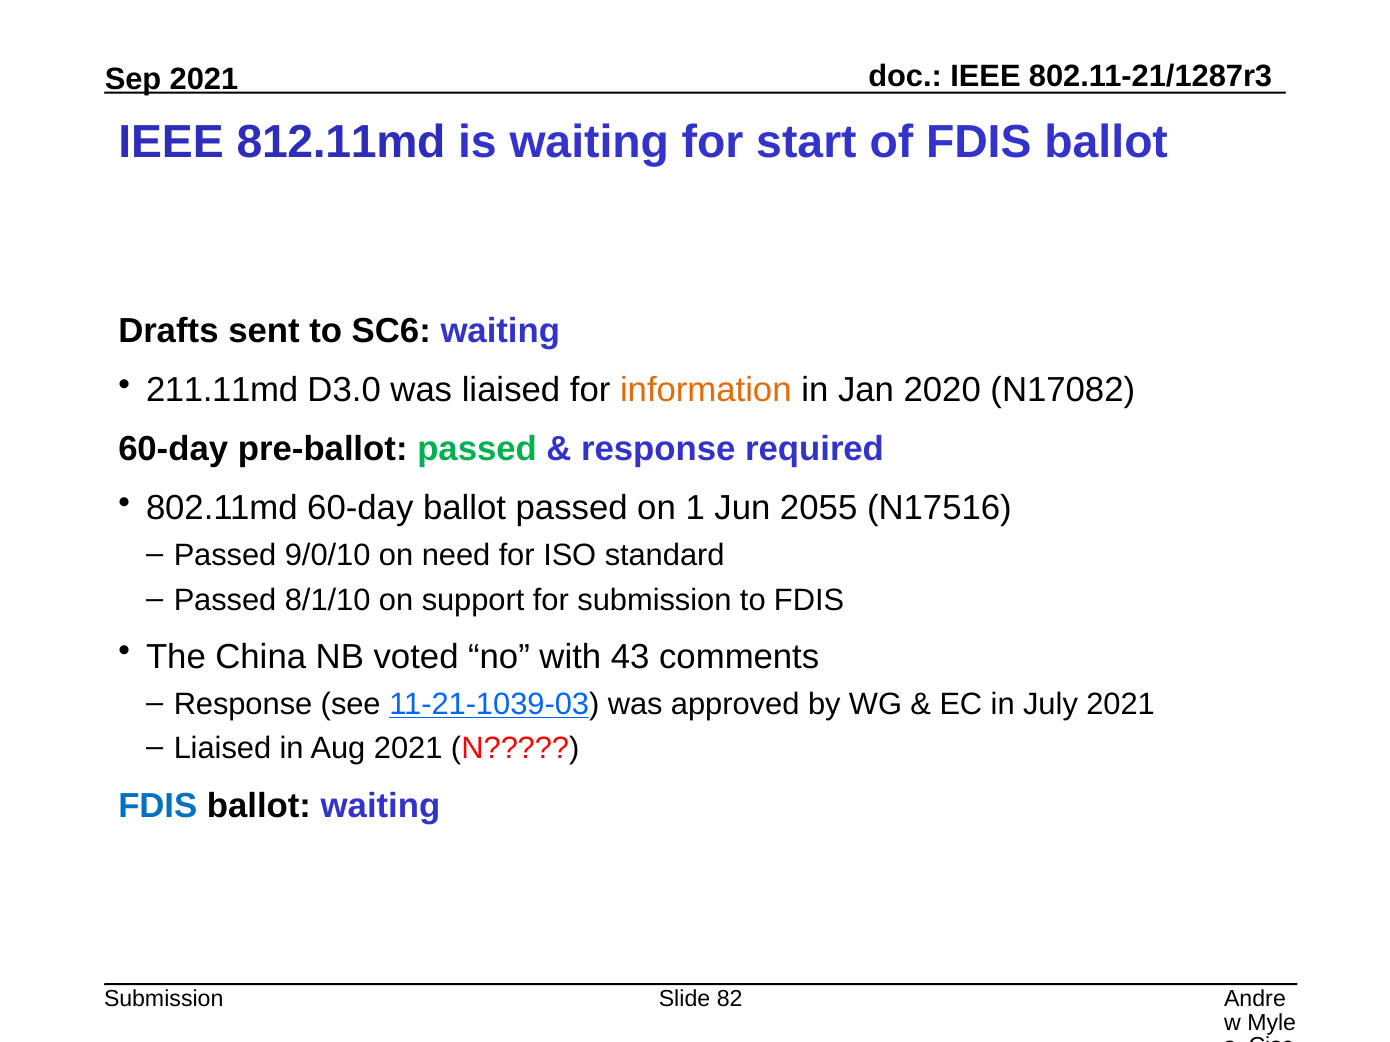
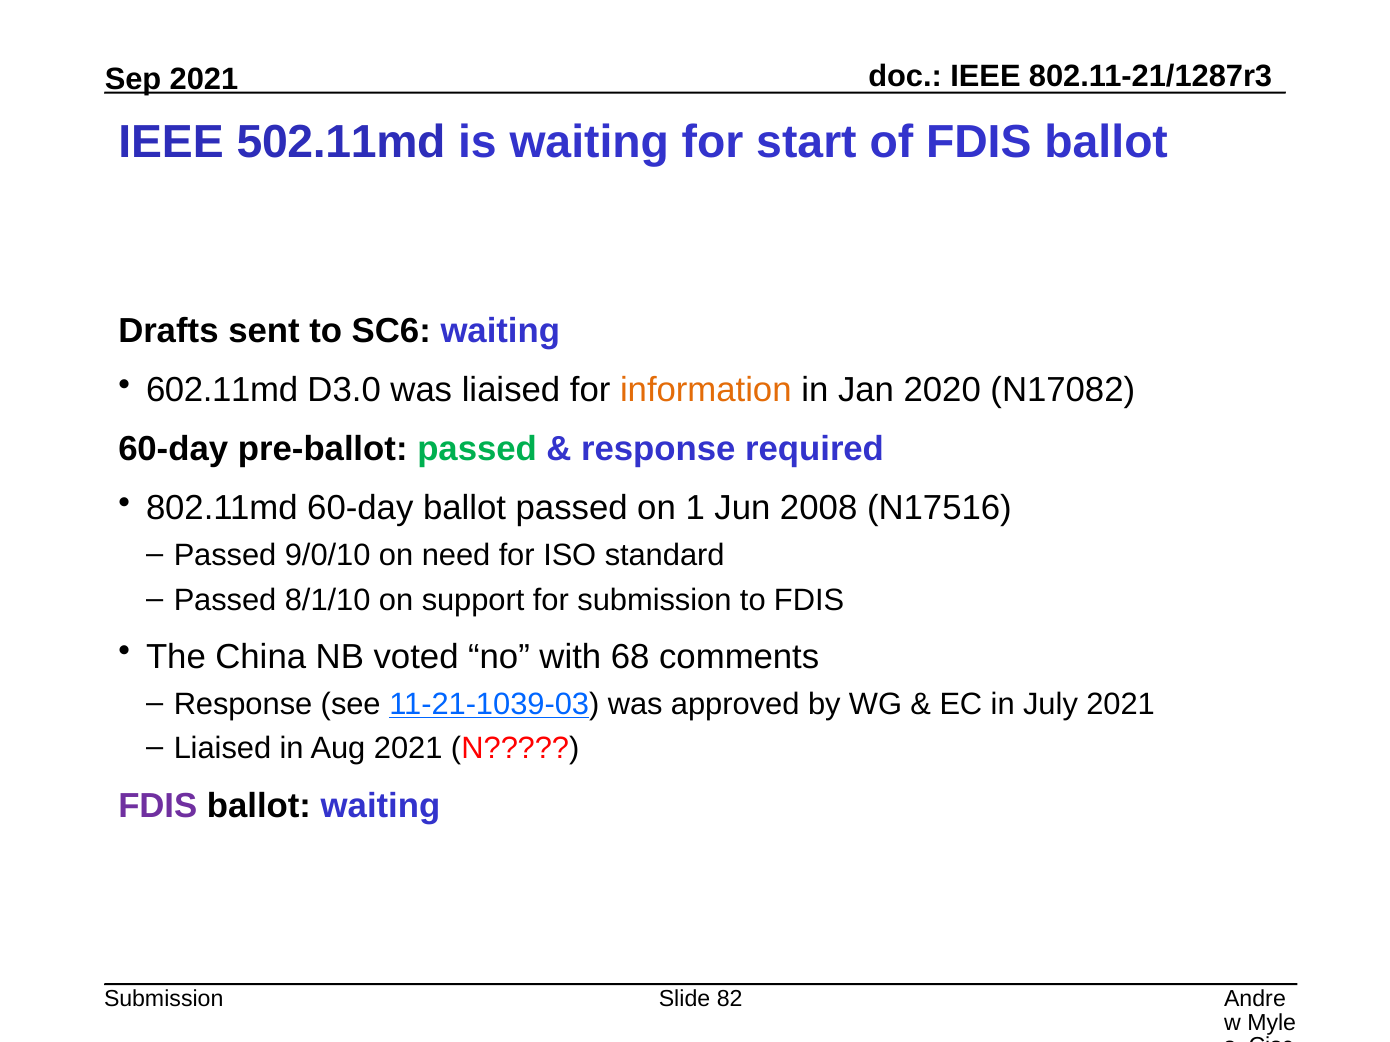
812.11md: 812.11md -> 502.11md (341, 142)
211.11md: 211.11md -> 602.11md (222, 391)
2055: 2055 -> 2008 (819, 509)
43: 43 -> 68 (630, 657)
FDIS colour: blue -> purple (158, 806)
